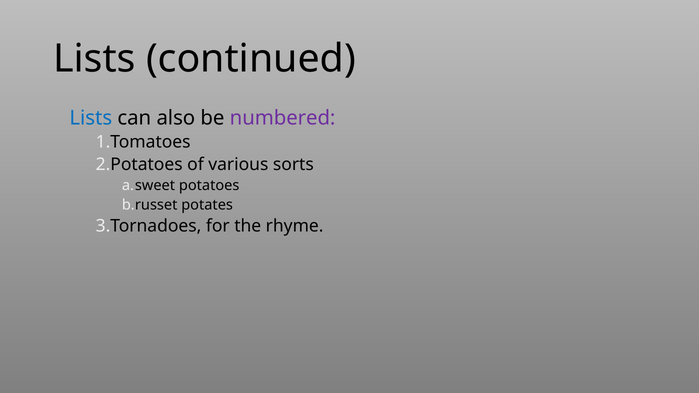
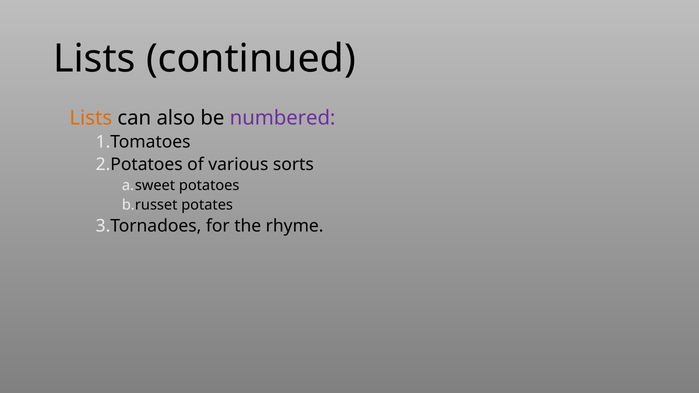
Lists colour: blue -> orange (91, 118)
